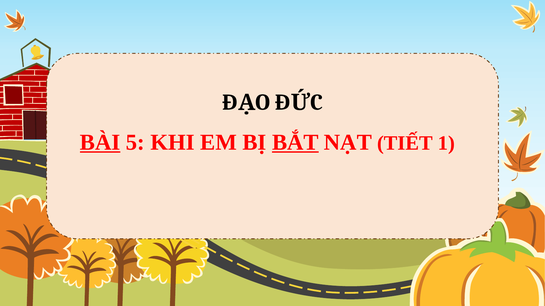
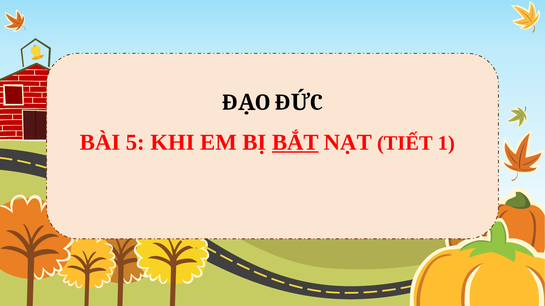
BÀI underline: present -> none (100, 143)
